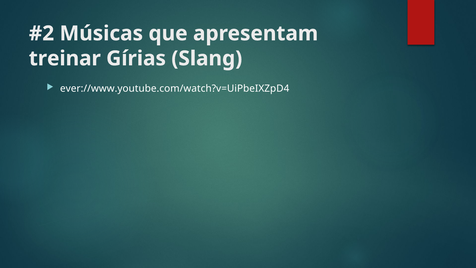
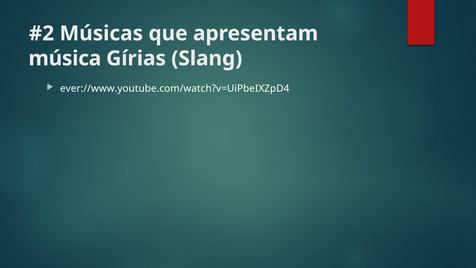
treinar: treinar -> música (65, 58)
